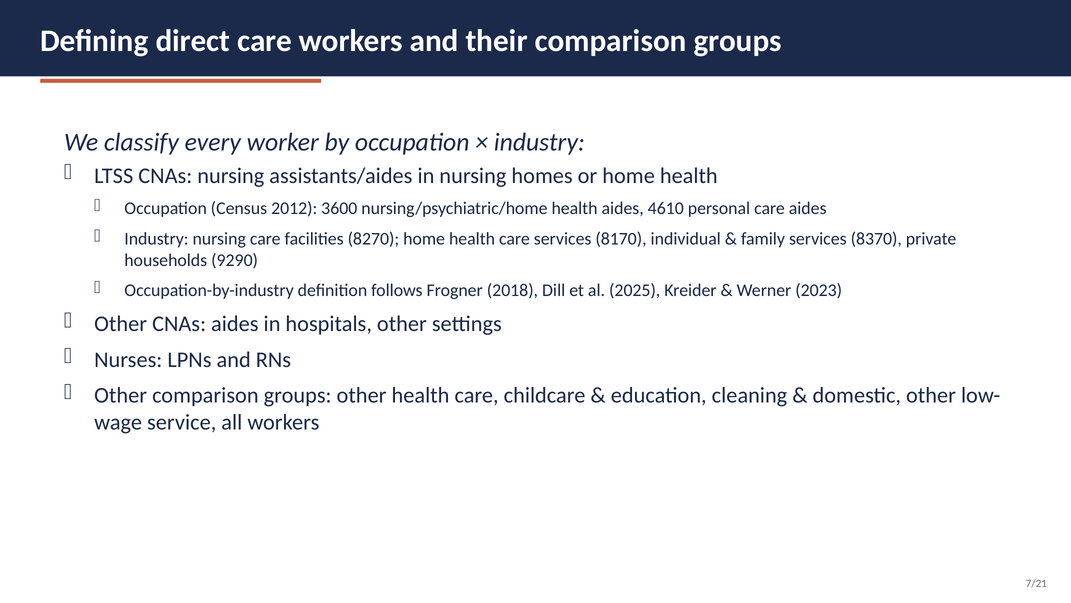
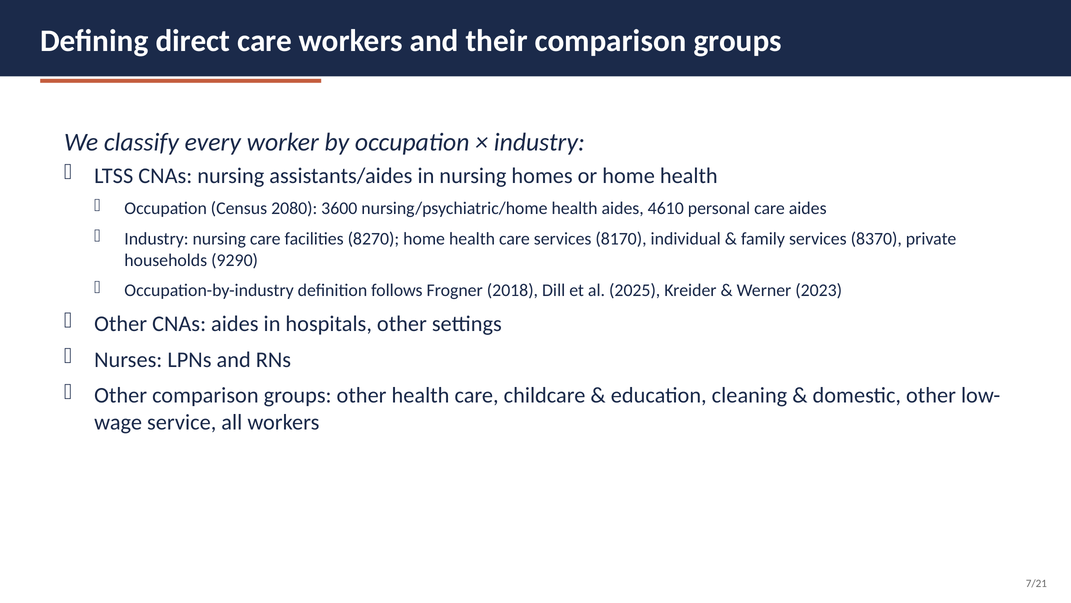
2012: 2012 -> 2080 (294, 208)
